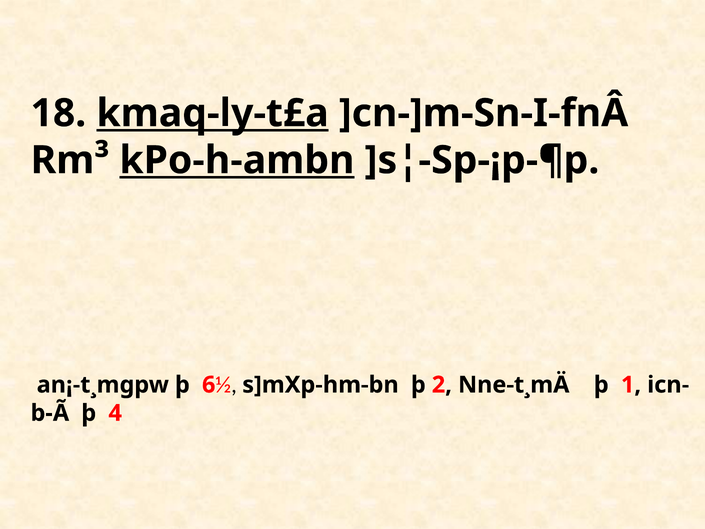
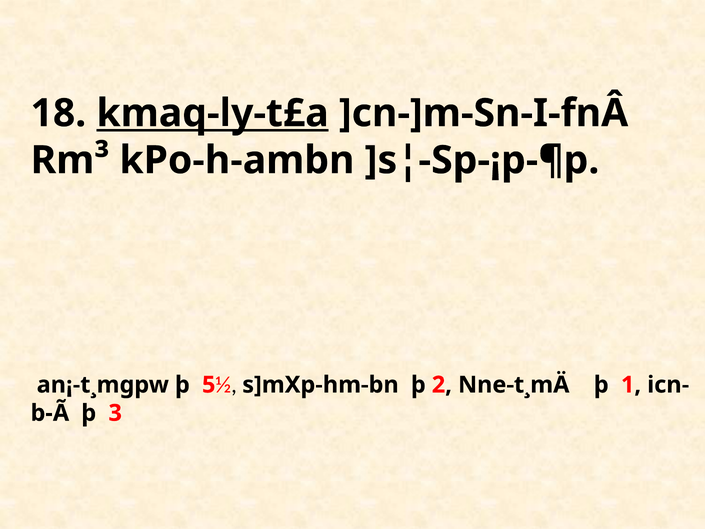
kPo-h-ambn underline: present -> none (237, 160)
6: 6 -> 5 (209, 385)
4: 4 -> 3 (115, 413)
